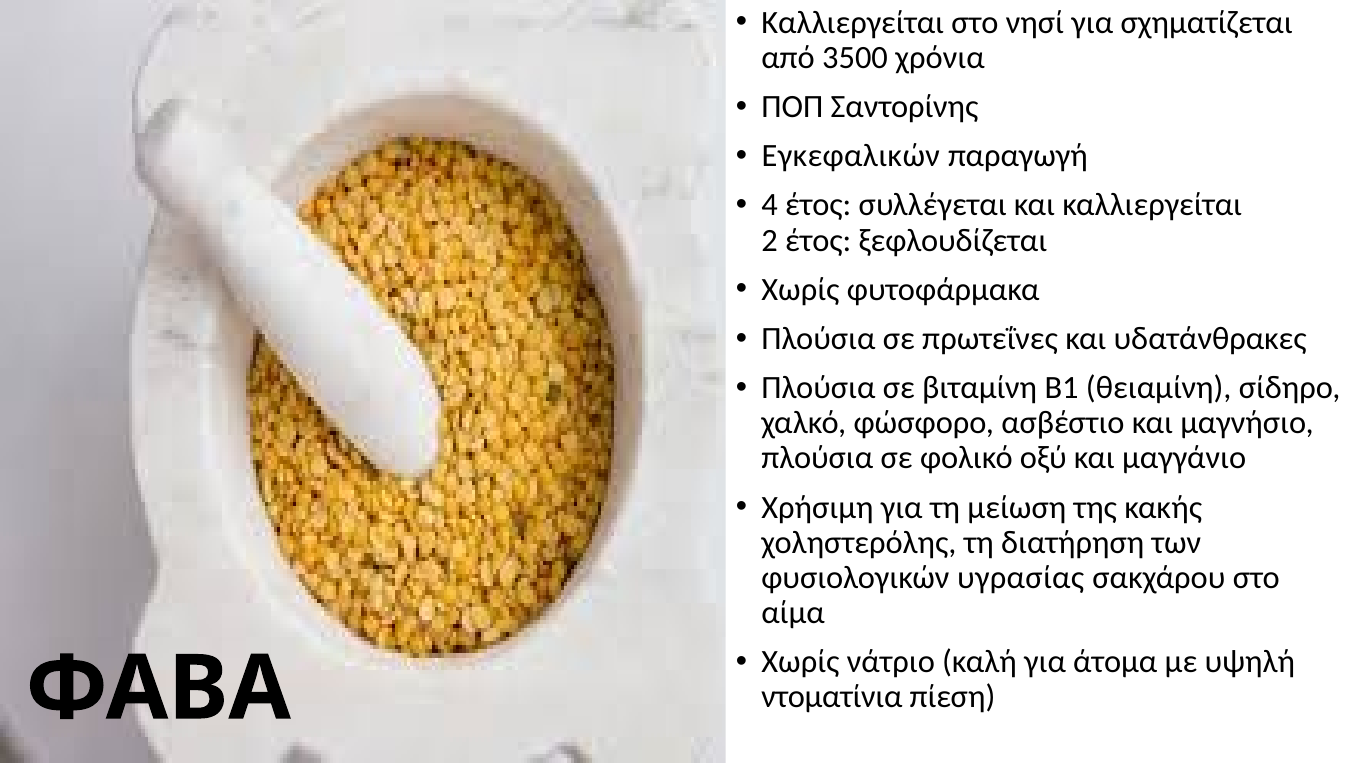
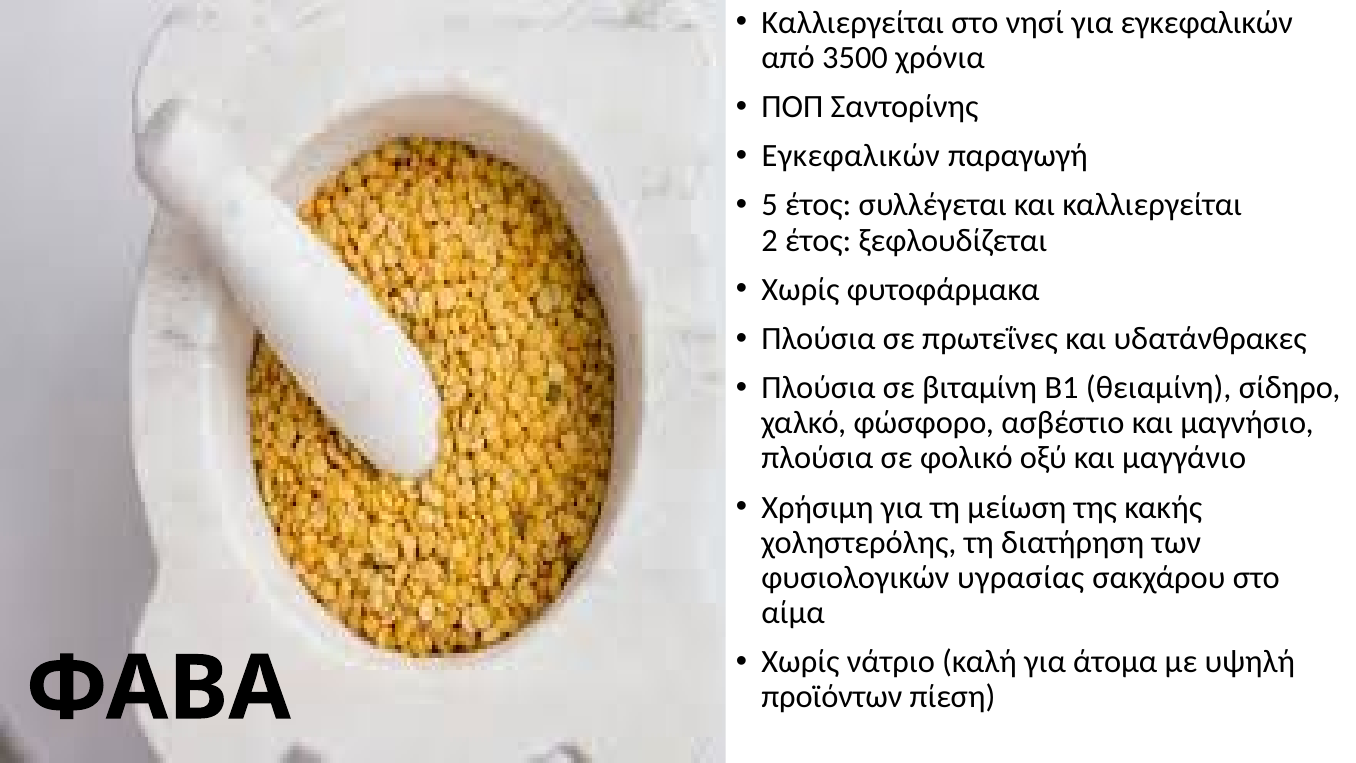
για σχηματίζεται: σχηματίζεται -> εγκεφαλικών (1207, 22)
4: 4 -> 5 (770, 205)
ντοματίνια: ντοματίνια -> προϊόντων (832, 697)
